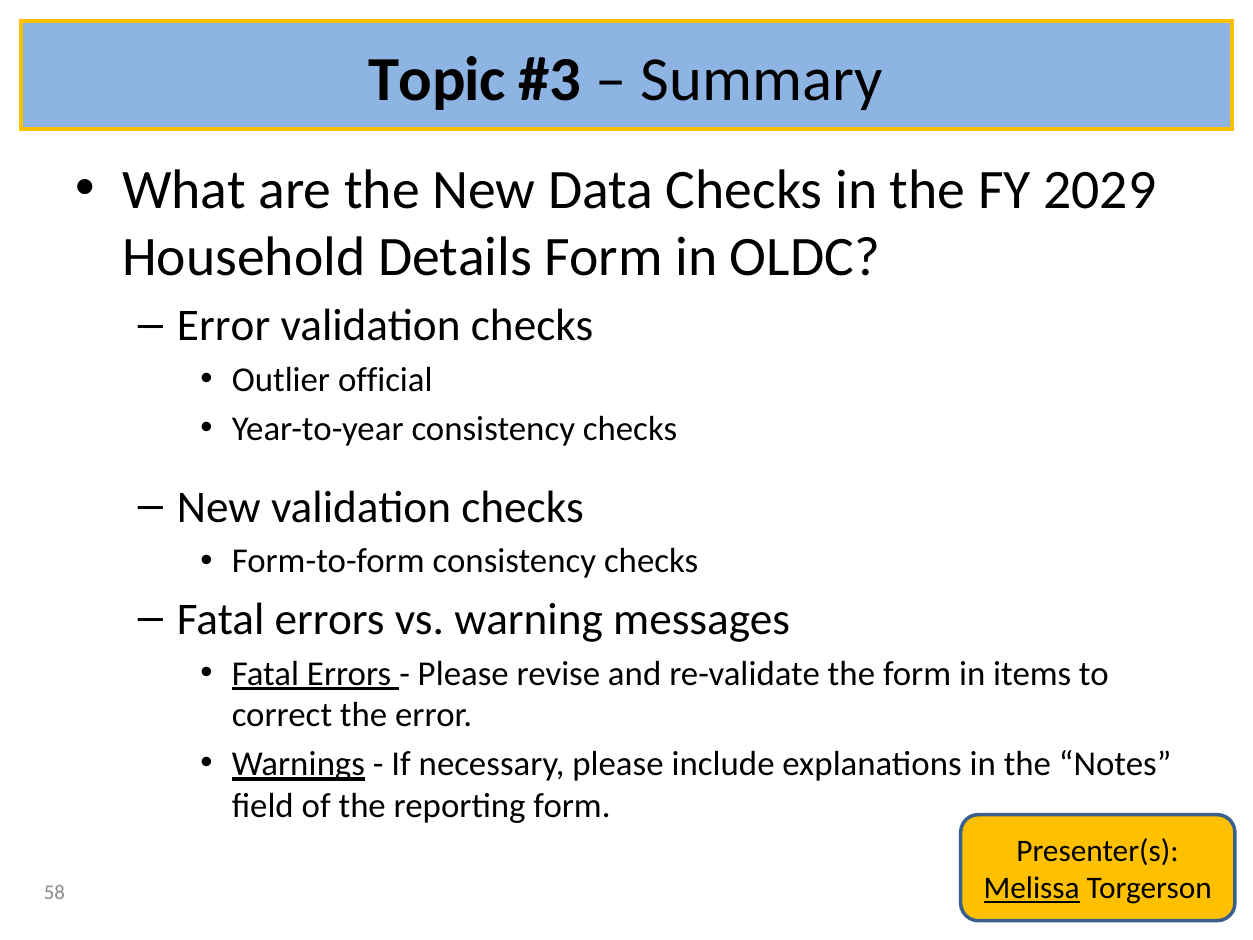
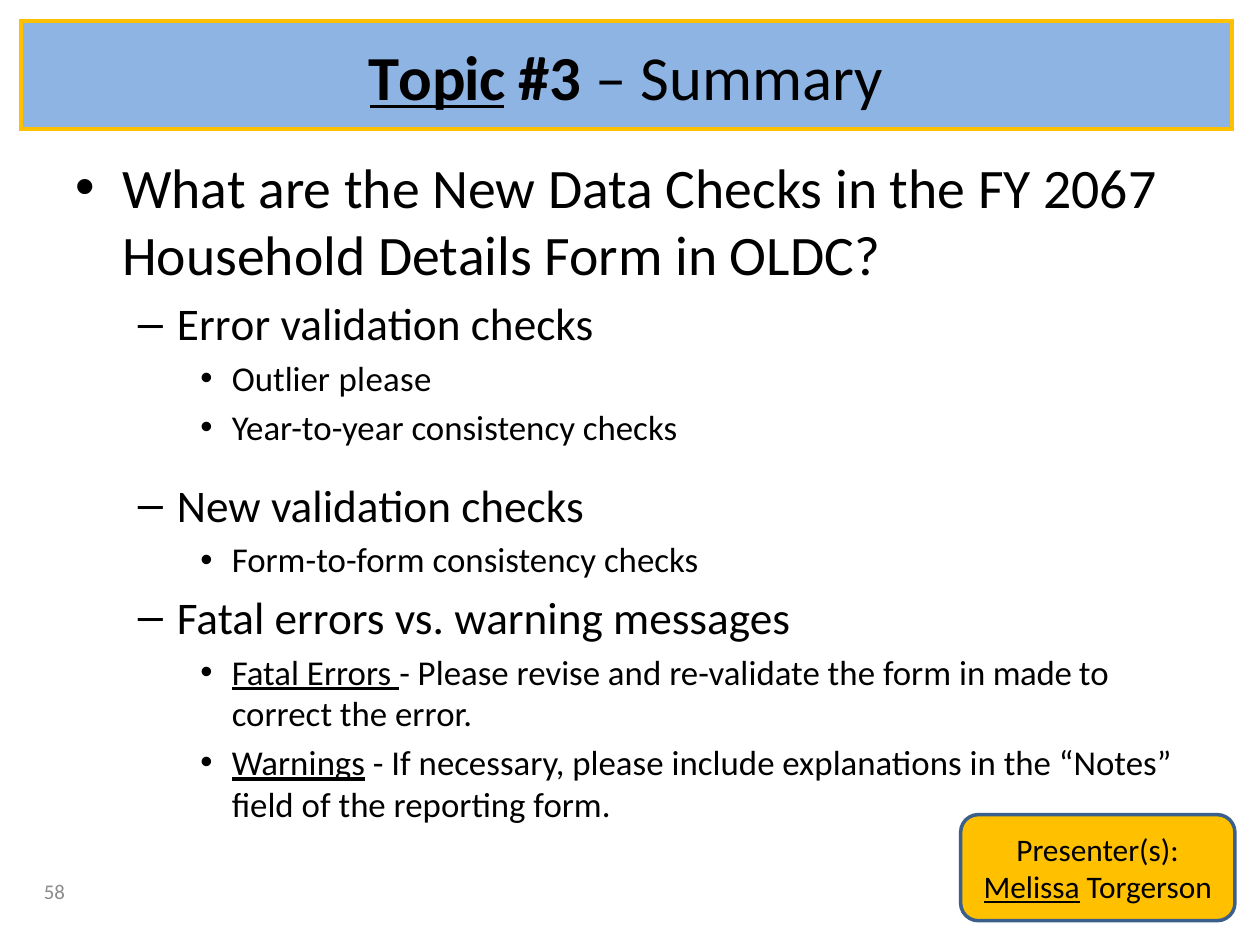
Topic underline: none -> present (437, 79)
2029: 2029 -> 2067 (1100, 190)
Outlier official: official -> please (385, 380)
items: items -> made (1032, 673)
